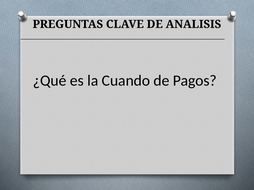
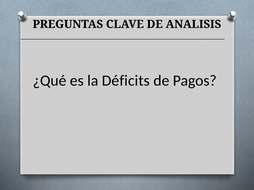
Cuando: Cuando -> Déficits (126, 81)
